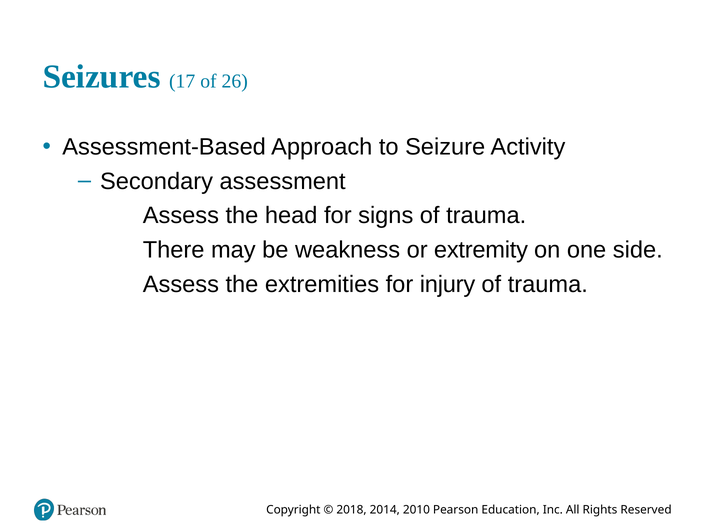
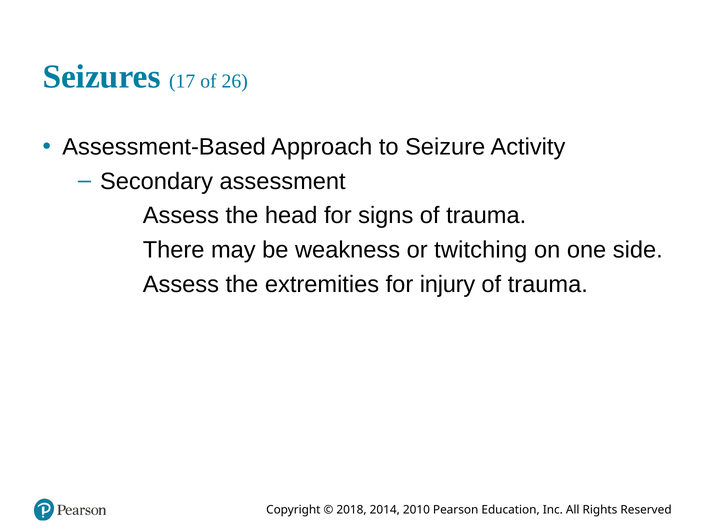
extremity: extremity -> twitching (481, 250)
